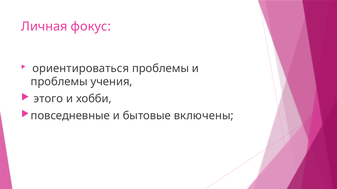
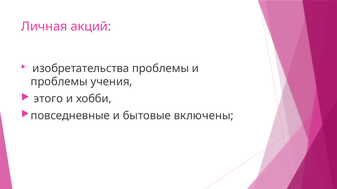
фокус: фокус -> акций (91, 27)
ориентироваться: ориентироваться -> изобретательства (81, 69)
